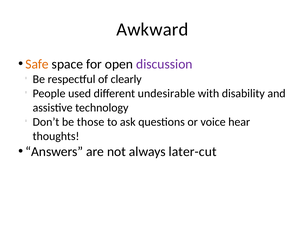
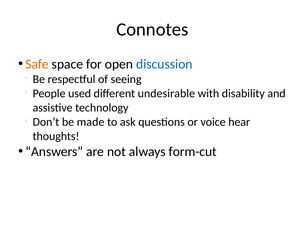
Awkward: Awkward -> Connotes (152, 30)
discussion colour: purple -> blue (164, 64)
clearly: clearly -> seeing (126, 79)
those: those -> made (91, 122)
later-cut: later-cut -> form-cut (193, 151)
